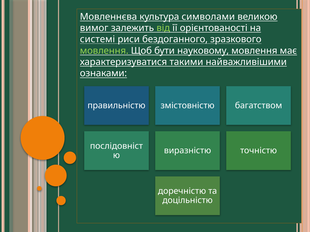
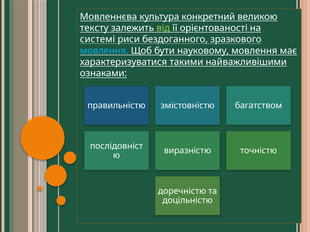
символами: символами -> конкретний (208, 17)
вимог: вимог -> тексту (94, 28)
мовлення colour: light green -> light blue (104, 51)
